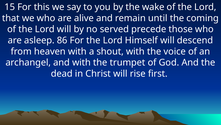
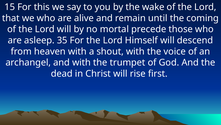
served: served -> mortal (114, 29)
86: 86 -> 35 (62, 40)
